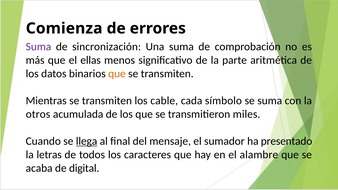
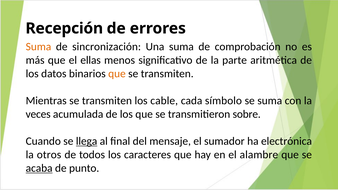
Comienza: Comienza -> Recepción (64, 28)
Suma colour: purple -> orange (38, 47)
otros: otros -> veces (38, 114)
miles: miles -> sobre (247, 114)
presentado: presentado -> electrónica (286, 141)
letras: letras -> otros (49, 155)
acaba underline: none -> present (39, 168)
digital: digital -> punto (84, 168)
